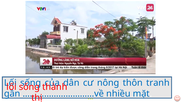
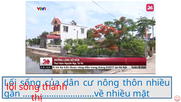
tranh: tranh -> nhiều (158, 83)
